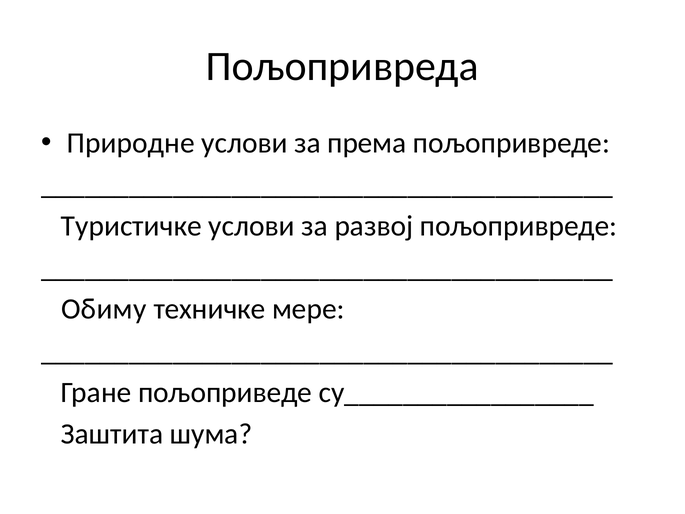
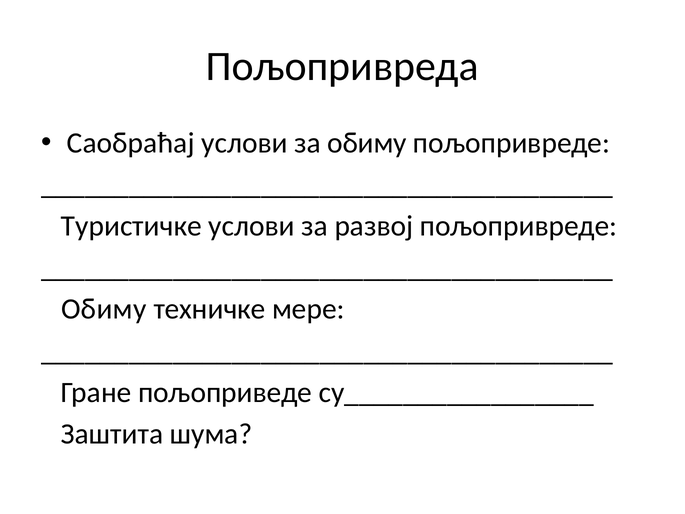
Природне: Природне -> Саобраћај (131, 143)
за према: према -> обиму (367, 143)
